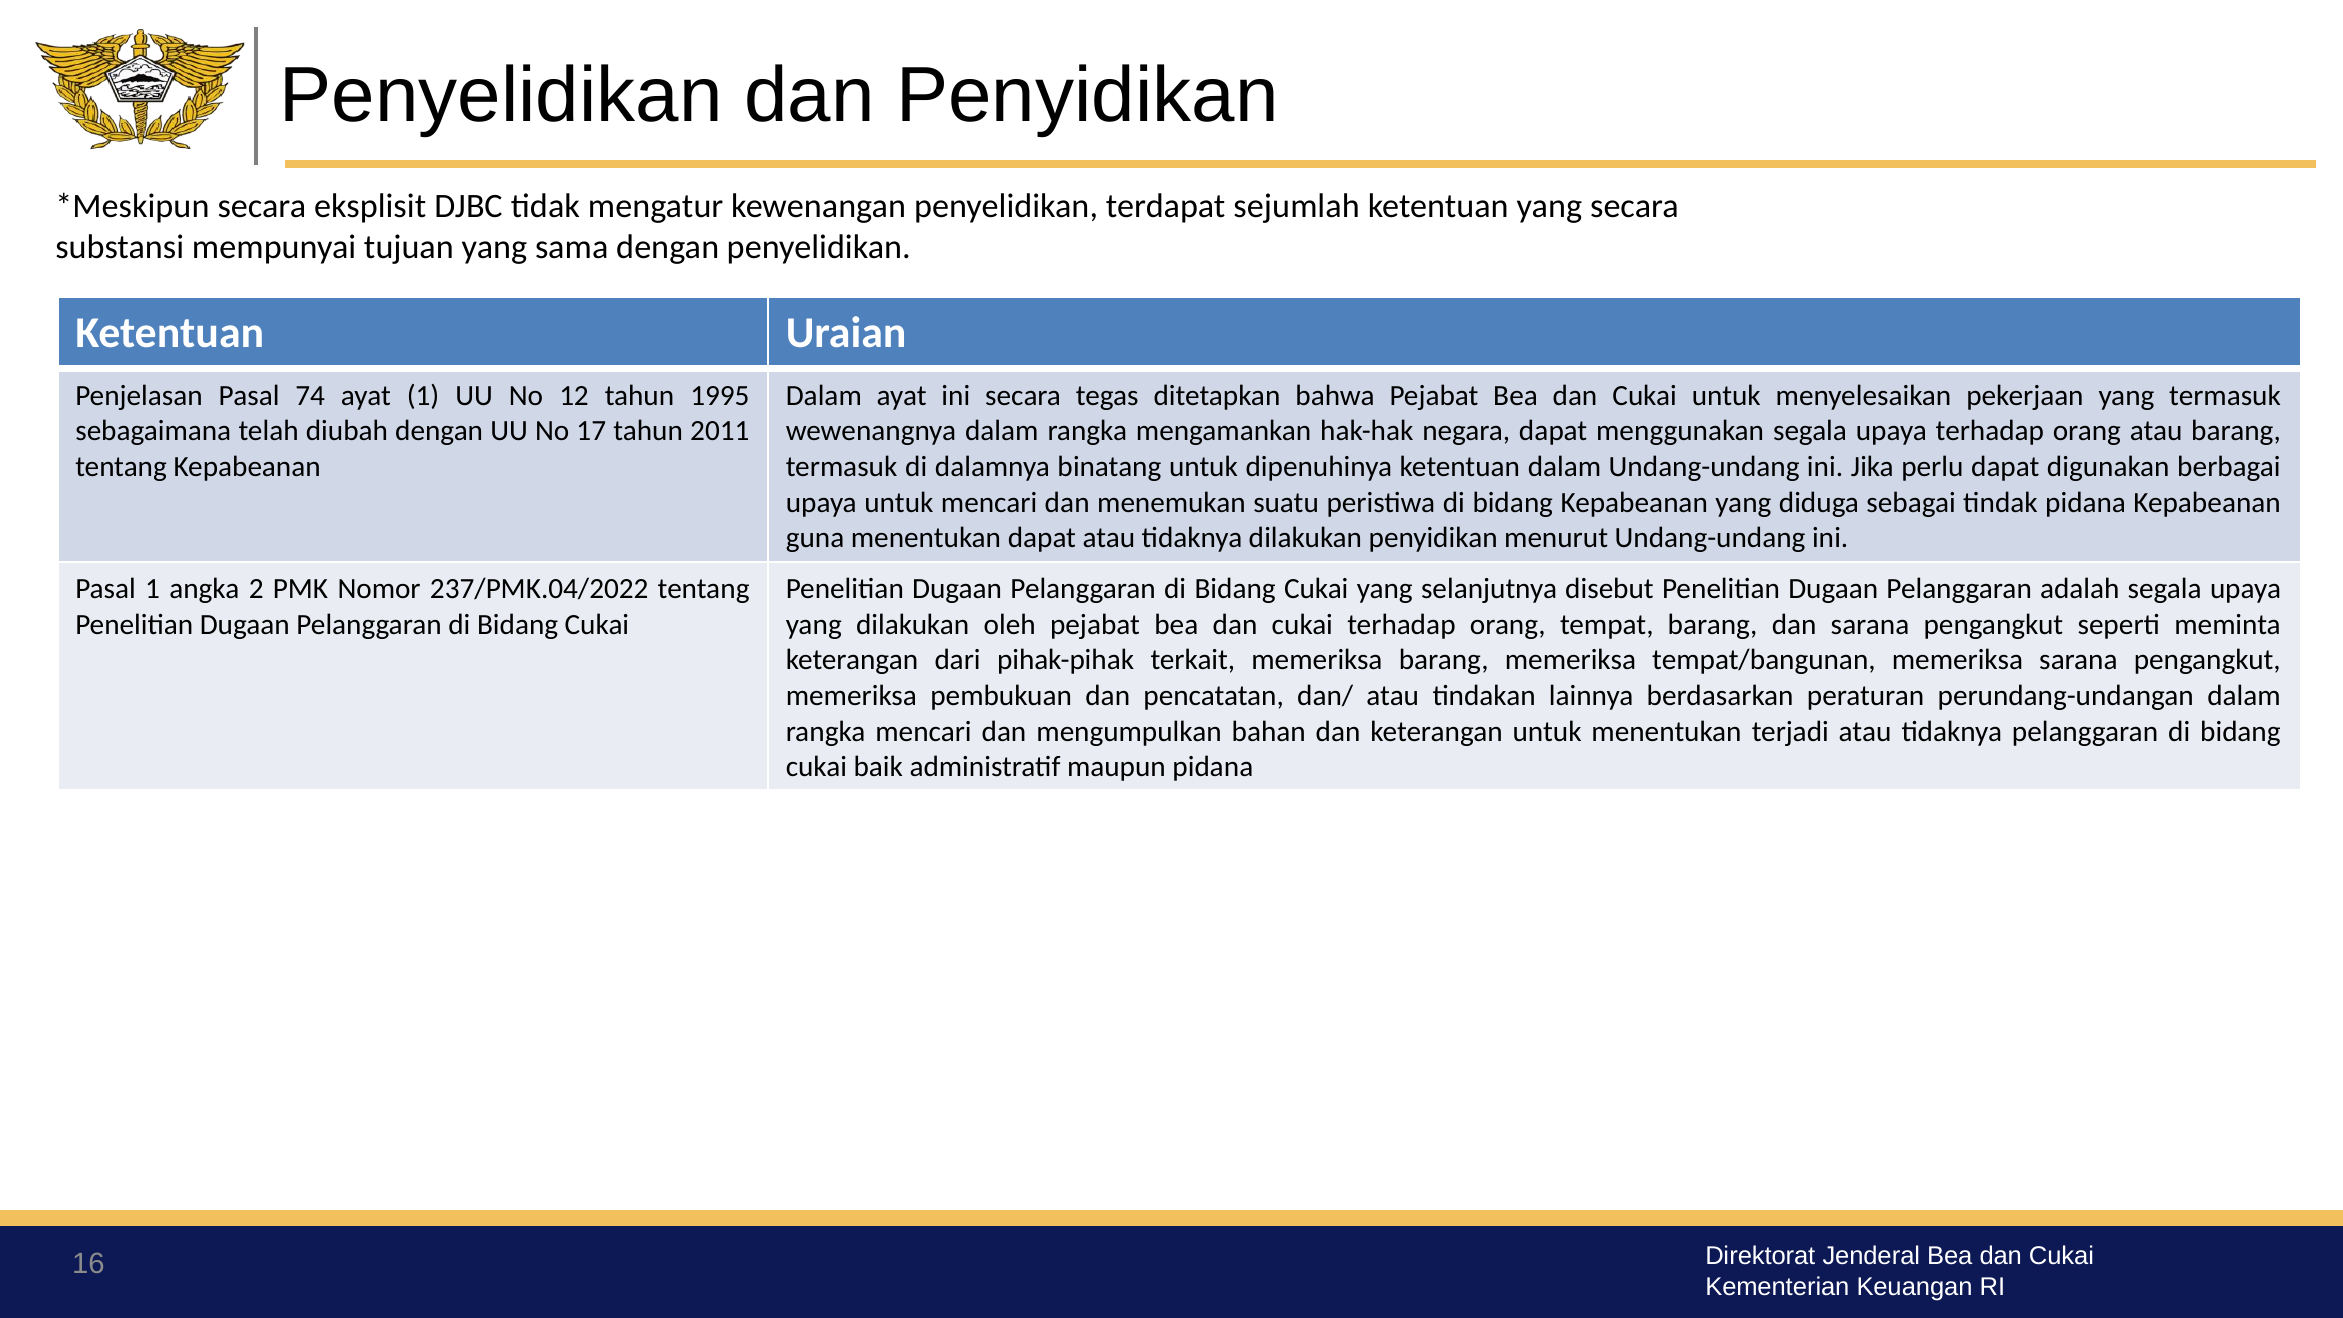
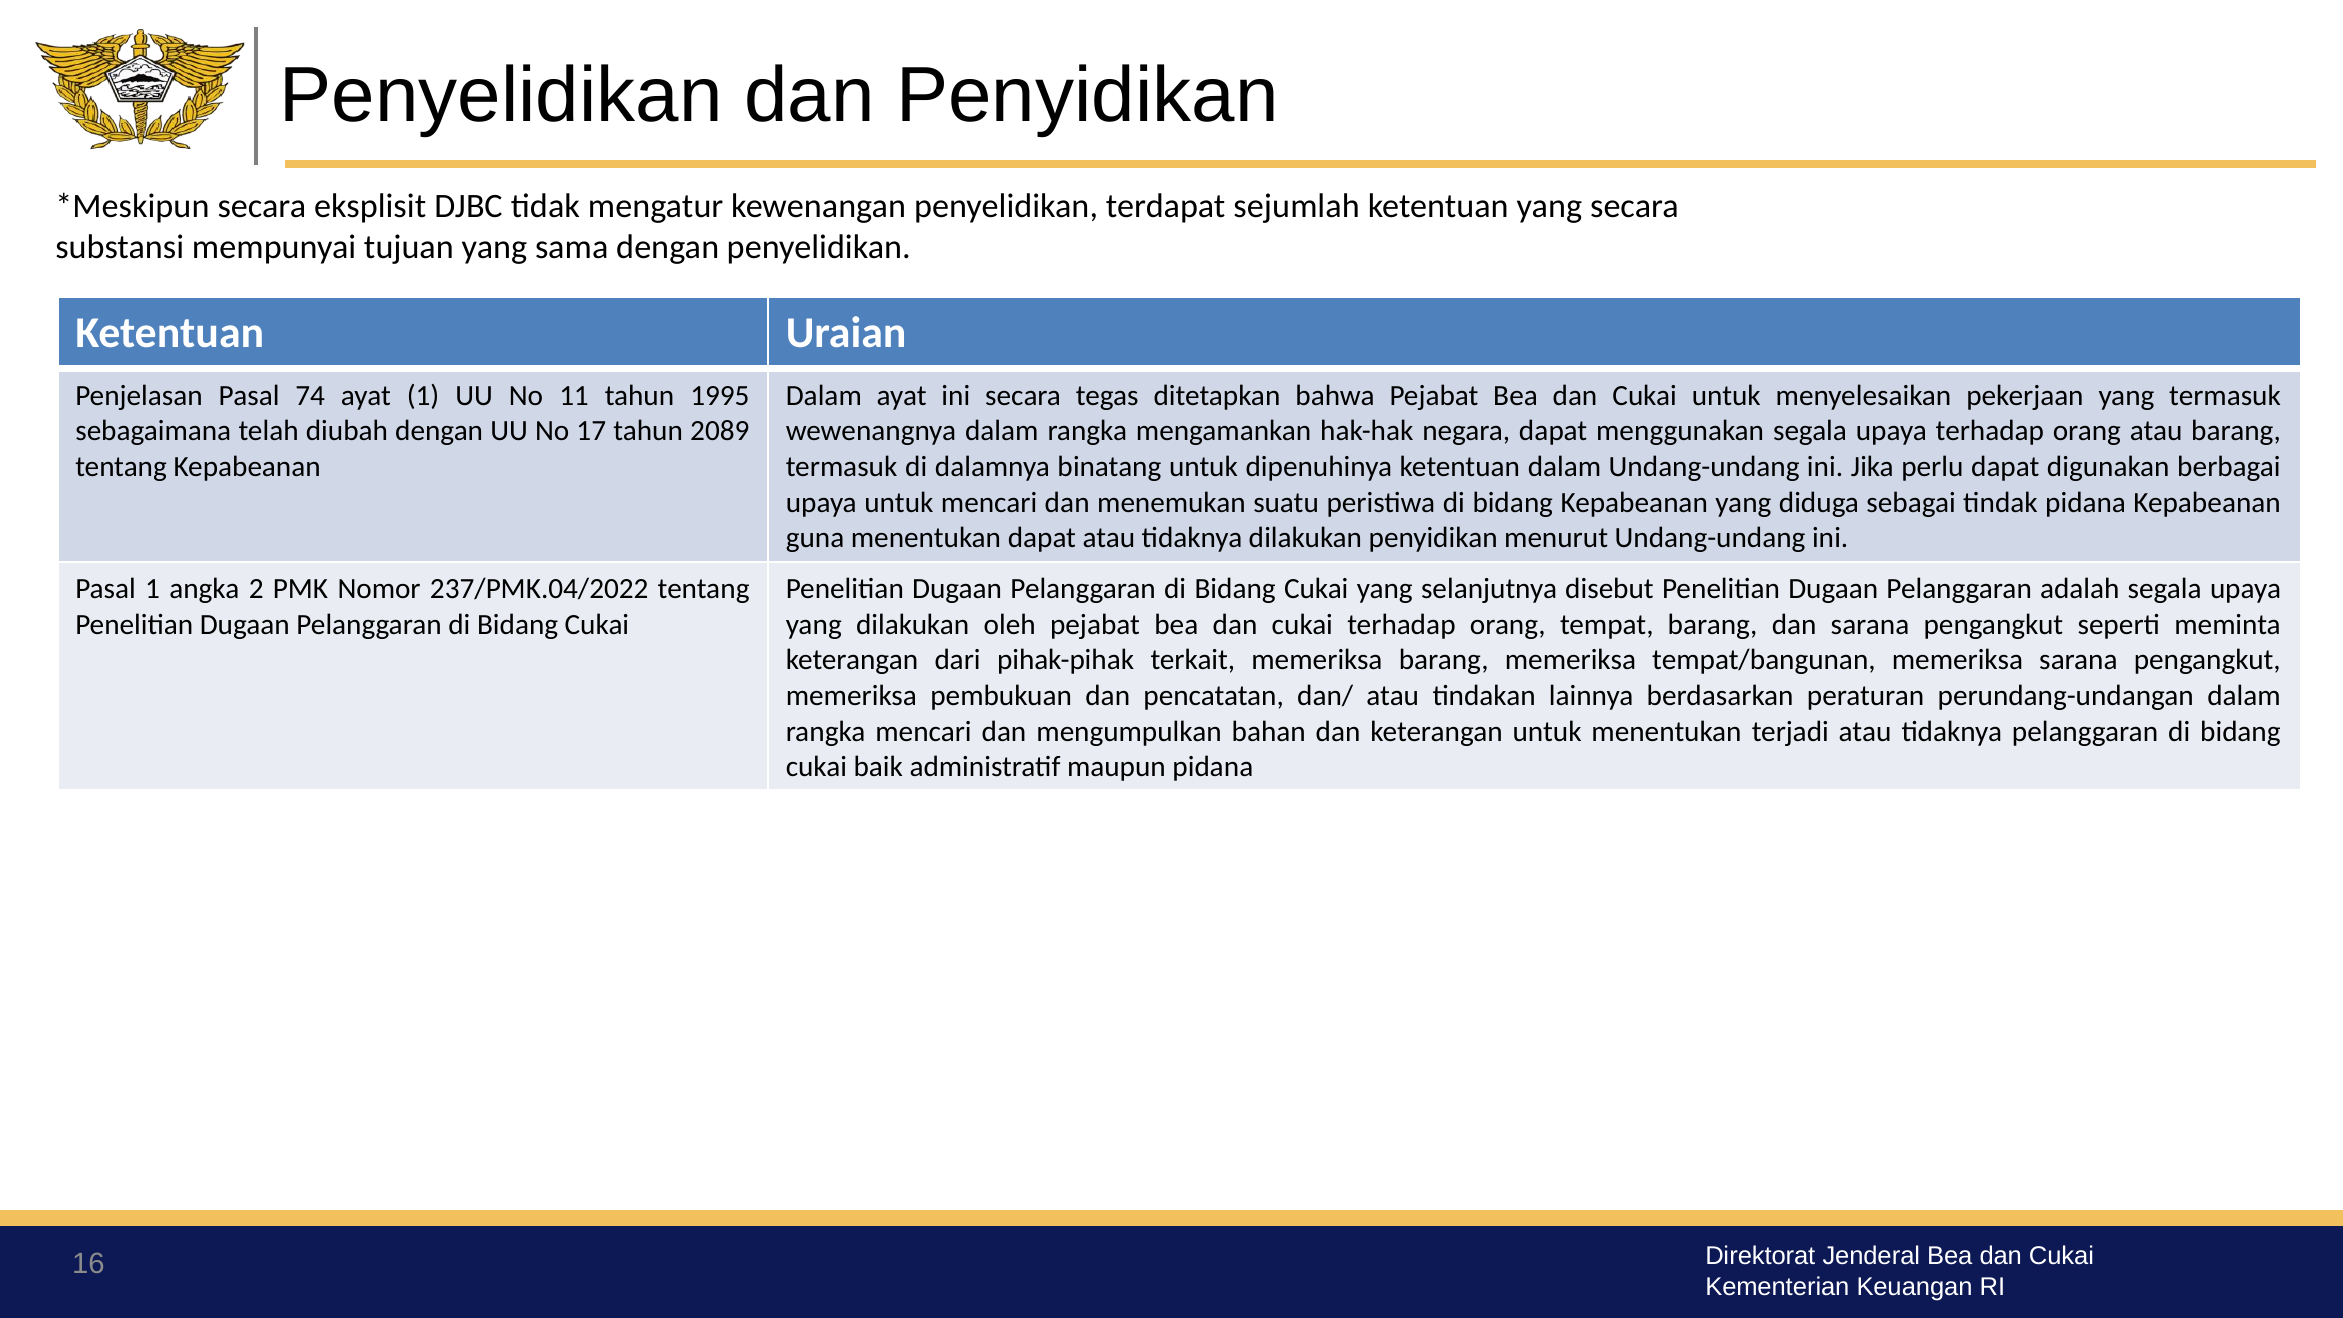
12: 12 -> 11 (574, 395)
2011: 2011 -> 2089 (720, 431)
